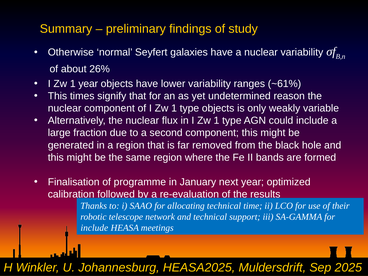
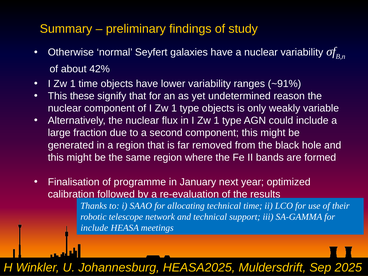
26%: 26% -> 42% (100, 69)
1 year: year -> time (88, 84)
~61%: ~61% -> ~91% (284, 84)
times: times -> these (82, 96)
